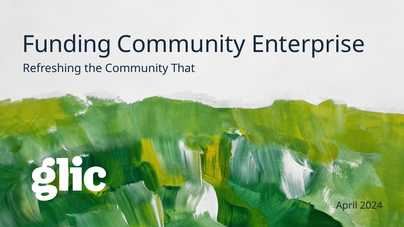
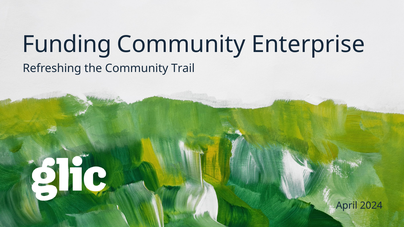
That: That -> Trail (183, 68)
